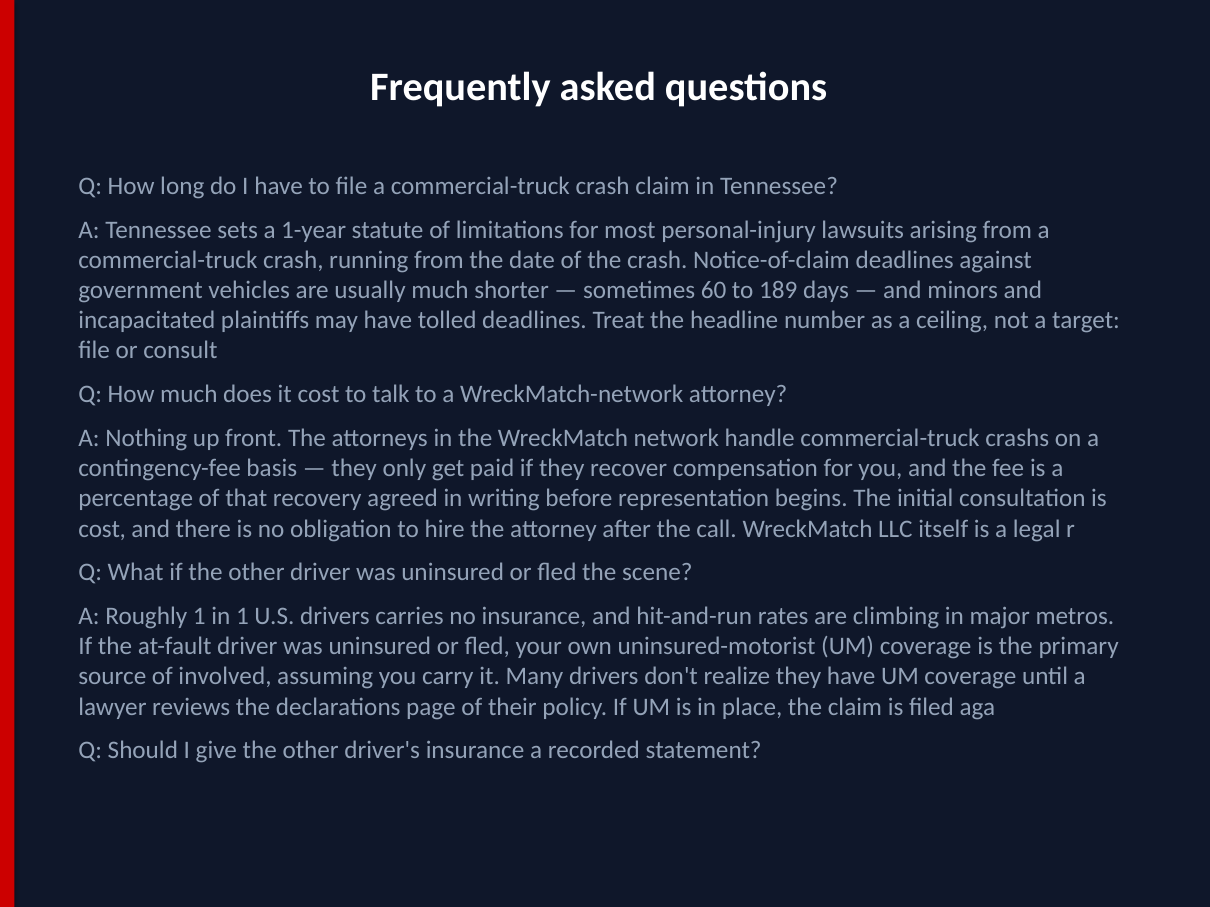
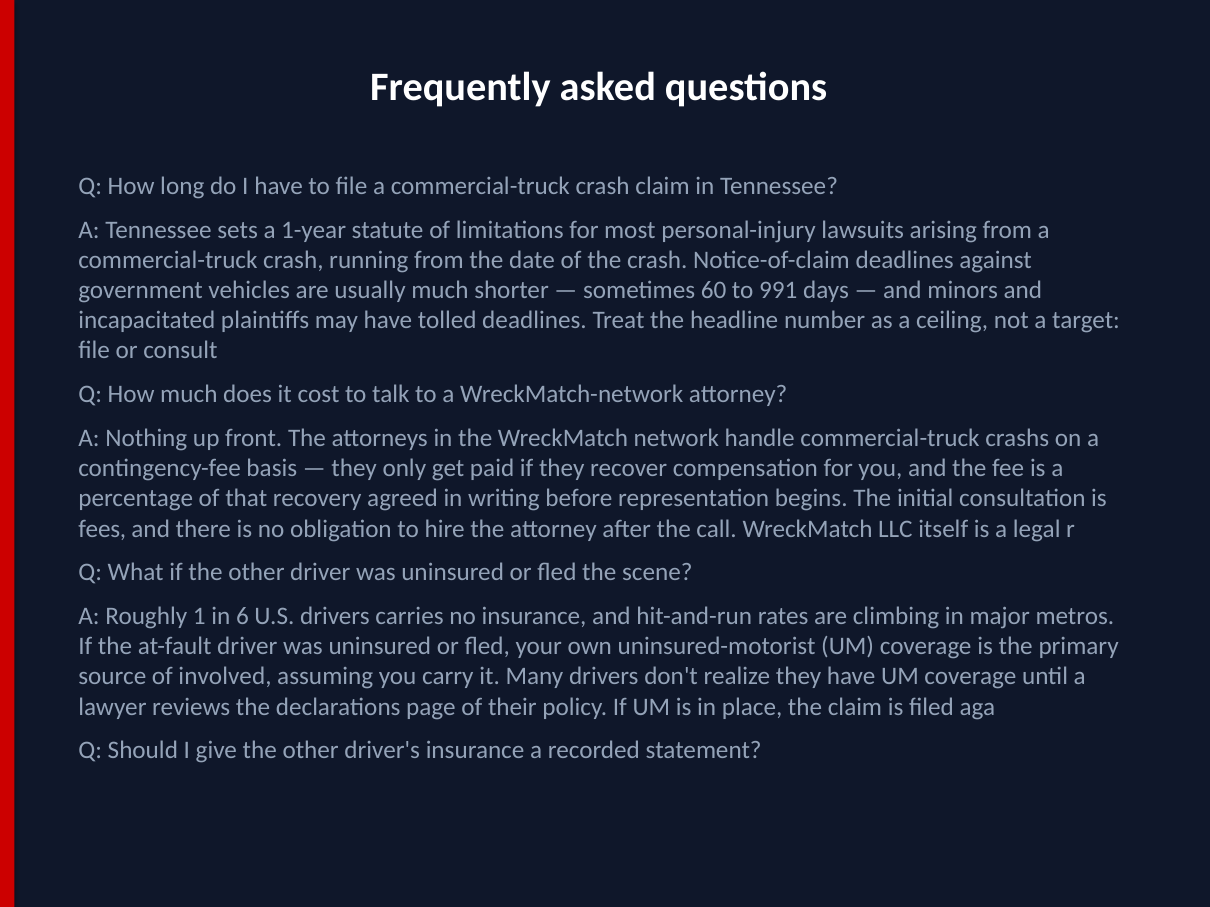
189: 189 -> 991 (778, 290)
cost: cost -> fees (102, 529)
in 1: 1 -> 6 (242, 616)
